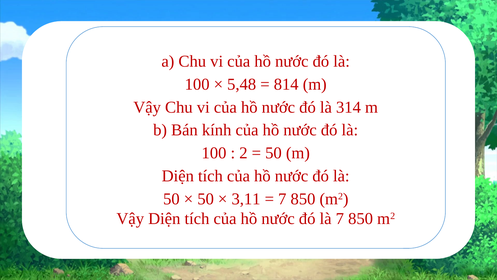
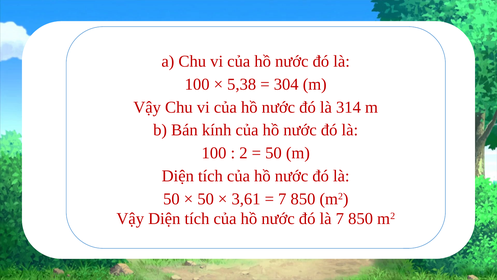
5,48: 5,48 -> 5,38 (242, 84)
814: 814 -> 304 (286, 84)
3,11: 3,11 -> 3,61 (246, 199)
